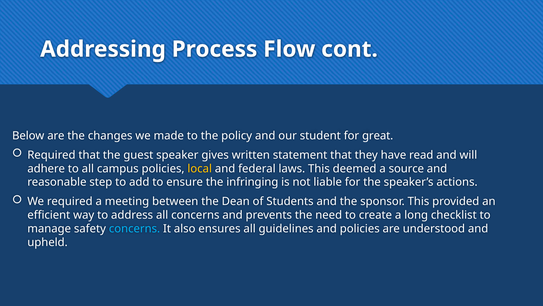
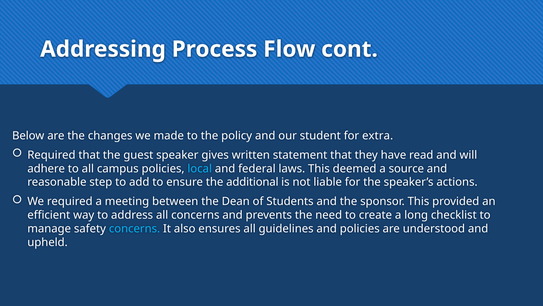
great: great -> extra (378, 135)
local colour: yellow -> light blue (200, 168)
infringing: infringing -> additional (252, 182)
